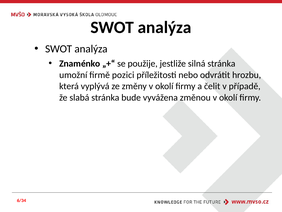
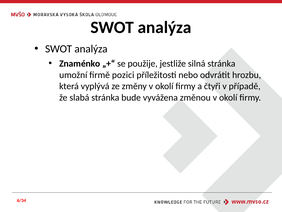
čelit: čelit -> čtyři (212, 86)
